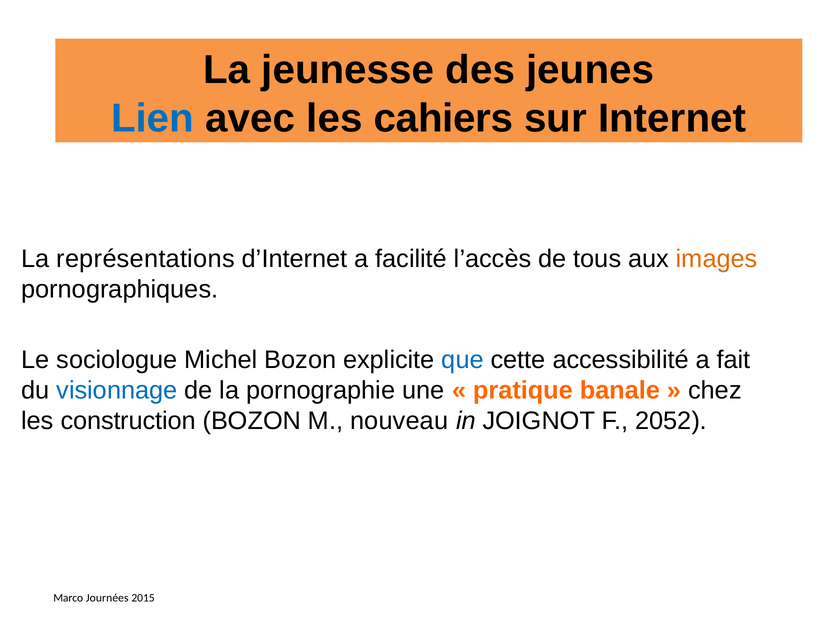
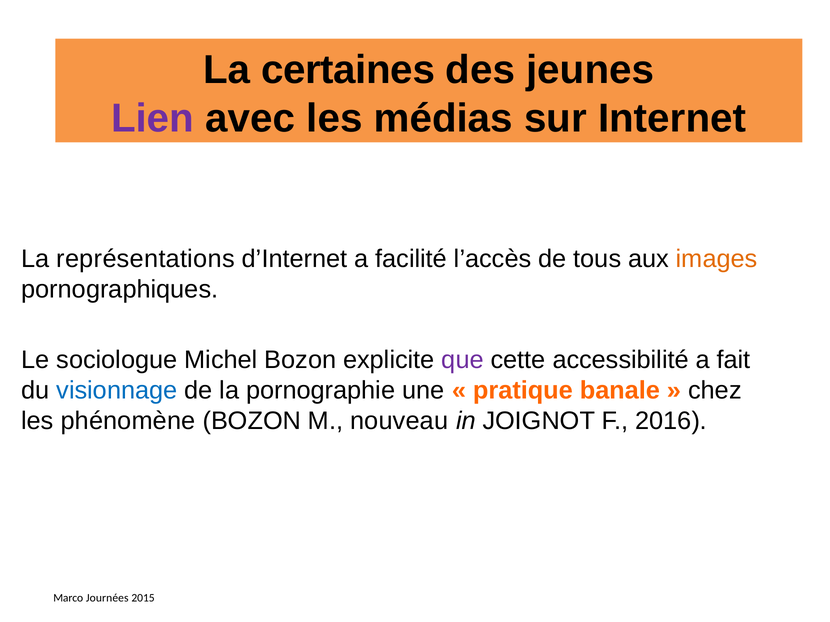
jeunesse: jeunesse -> certaines (348, 70)
Lien colour: blue -> purple (153, 118)
cahiers: cahiers -> médias (443, 118)
que colour: blue -> purple (463, 360)
construction: construction -> phénomène (128, 421)
2052: 2052 -> 2016 (671, 421)
